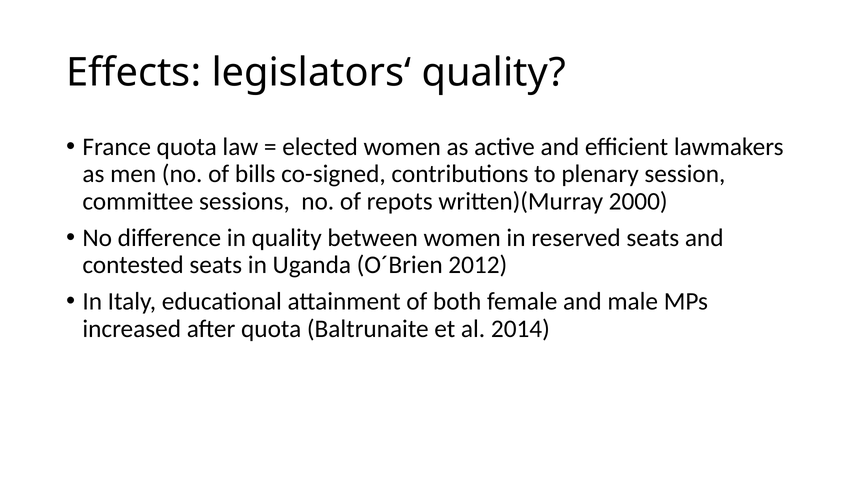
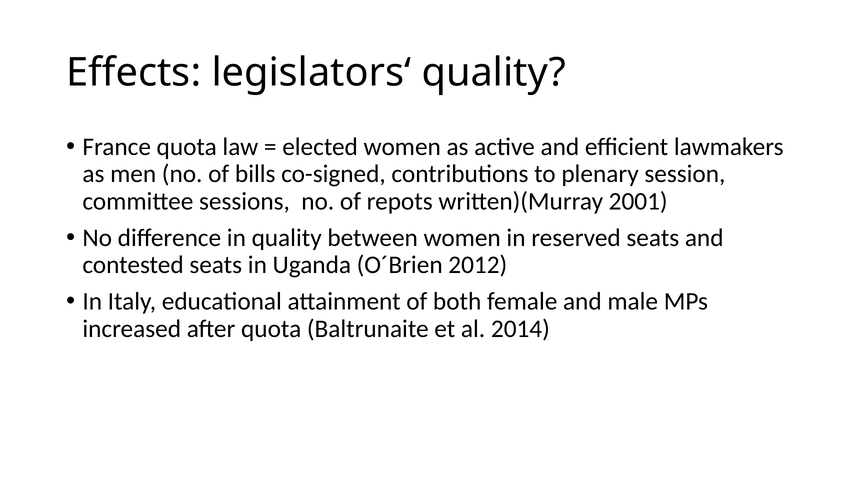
2000: 2000 -> 2001 (638, 201)
